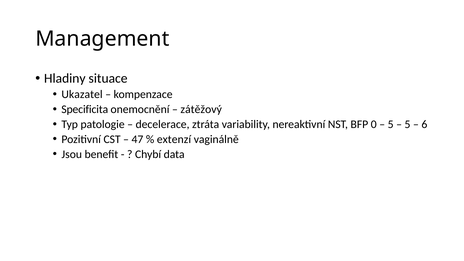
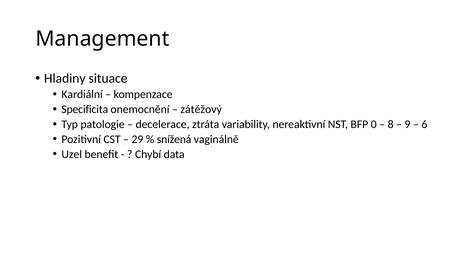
Ukazatel: Ukazatel -> Kardiální (82, 94)
5: 5 -> 8 (391, 124)
5: 5 -> 9 (407, 124)
47: 47 -> 29 (137, 139)
extenzí: extenzí -> snížená (174, 139)
Jsou: Jsou -> Uzel (72, 154)
